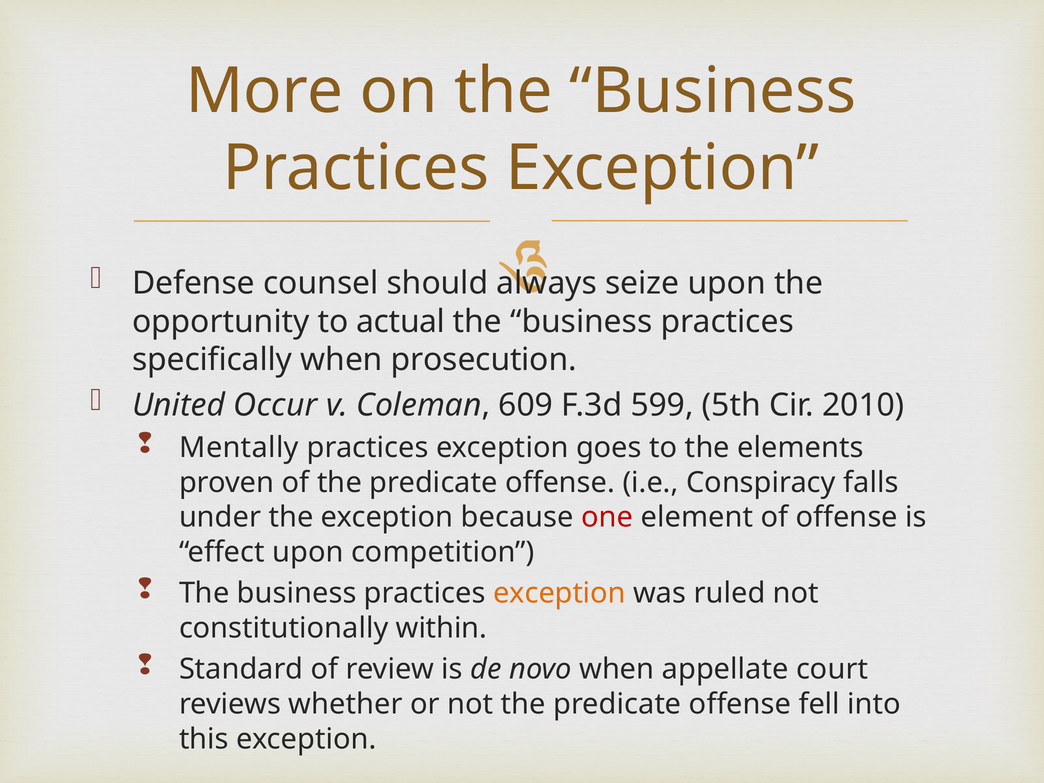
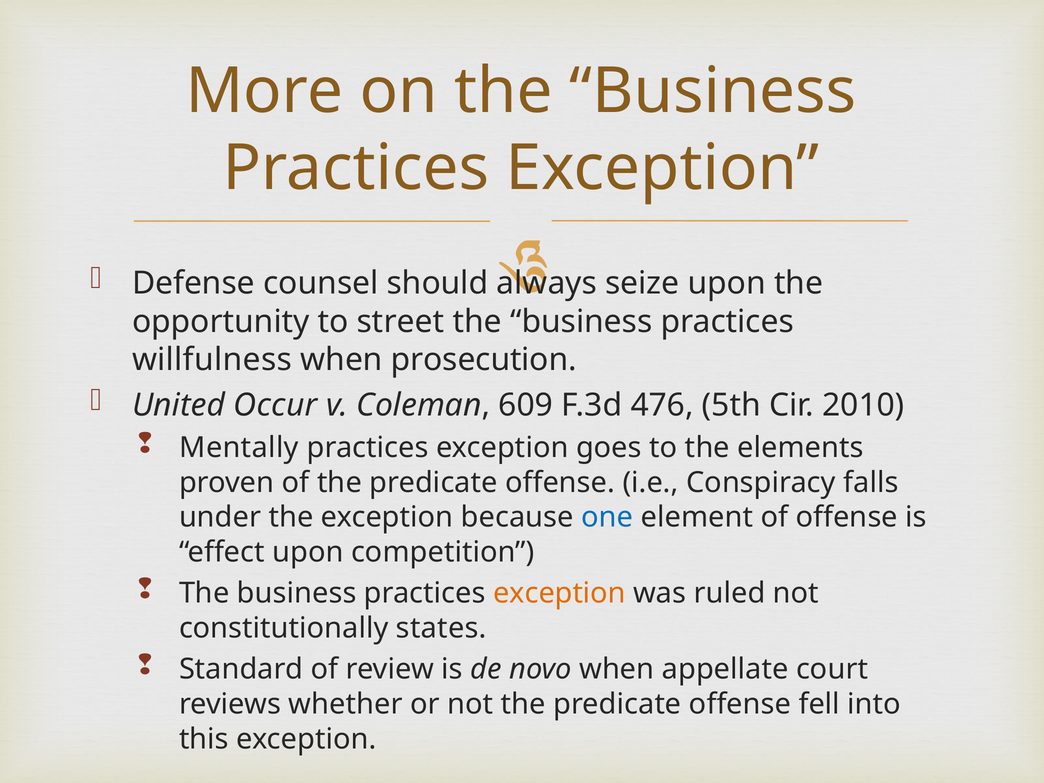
actual: actual -> street (401, 322)
specifically: specifically -> willfulness (212, 360)
599: 599 -> 476 (662, 405)
one colour: red -> blue (607, 517)
within: within -> states (441, 628)
